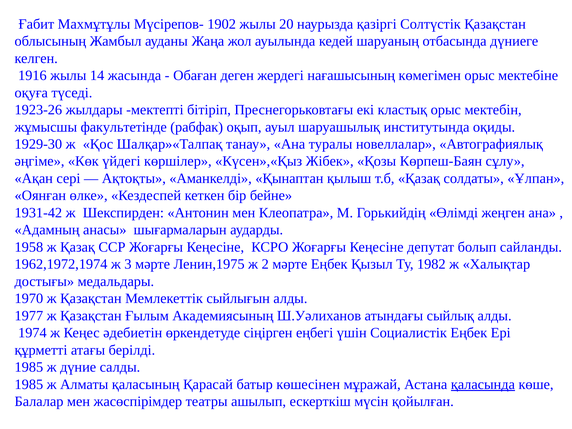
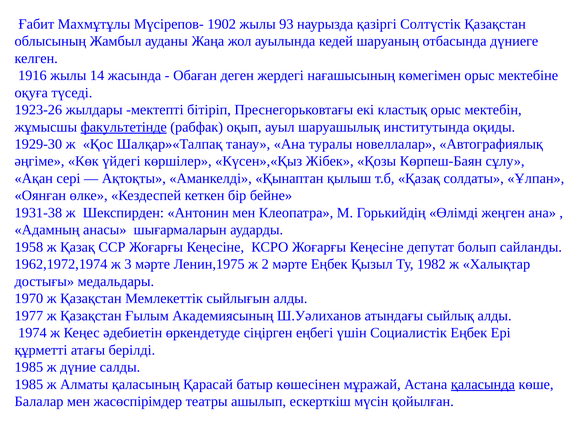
20: 20 -> 93 (286, 24)
факультетінде underline: none -> present (124, 127)
1931-42: 1931-42 -> 1931-38 (38, 213)
